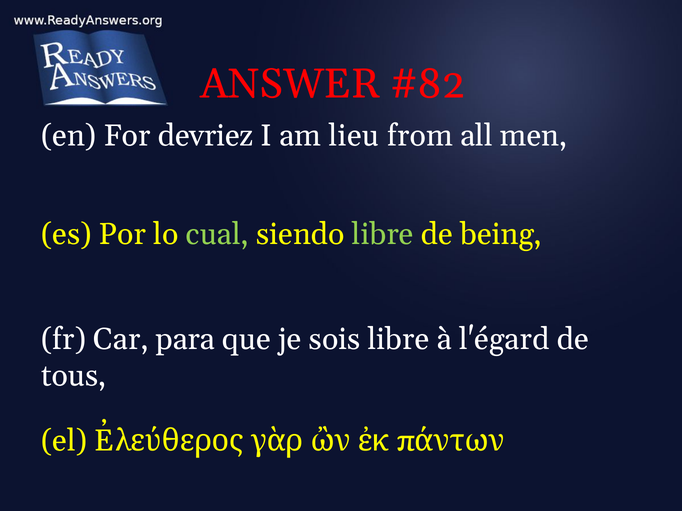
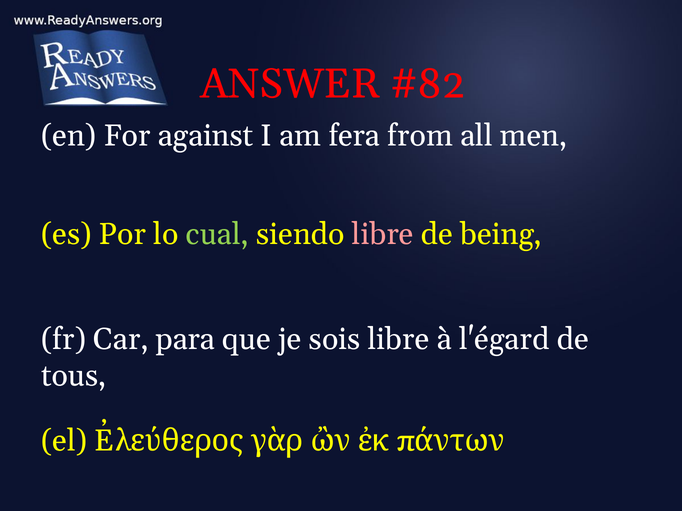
devriez: devriez -> against (205, 136)
lieu: lieu -> fera (354, 136)
libre colour: light green -> pink (383, 235)
